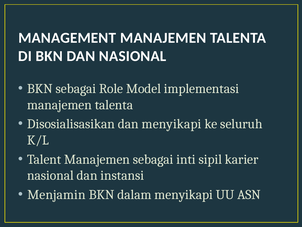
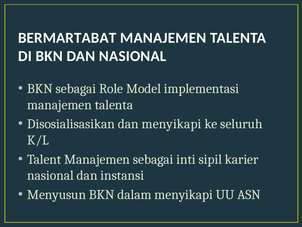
MANAGEMENT: MANAGEMENT -> BERMARTABAT (67, 38)
Menjamin: Menjamin -> Menyusun (57, 194)
